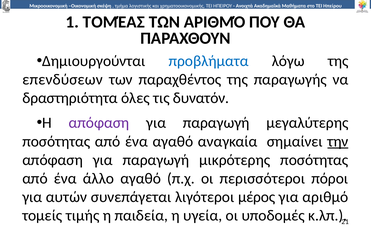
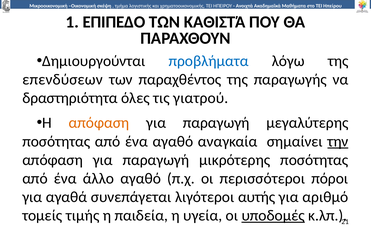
ΤΟΜΈΑΣ: ΤΟΜΈΑΣ -> ΕΠΙΠΕΔΟ (114, 22)
ΤΩΝ ΑΡΙΘΜΌ: ΑΡΙΘΜΌ -> ΚΑΘΙΣΤΆ (215, 22)
δυνατόν: δυνατόν -> γιατρού (201, 98)
απόφαση colour: purple -> orange (99, 123)
αυτών: αυτών -> αγαθά (67, 197)
µέρος: µέρος -> αυτής (257, 197)
υποδοµές underline: none -> present (273, 216)
